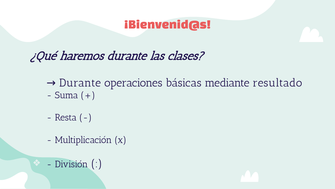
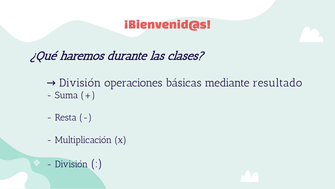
Durante: Durante -> División (80, 83)
